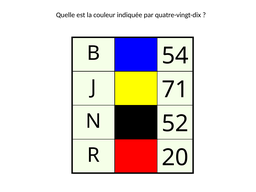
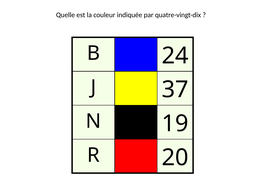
54: 54 -> 24 (175, 56)
71: 71 -> 37 (175, 90)
52: 52 -> 19 (175, 124)
